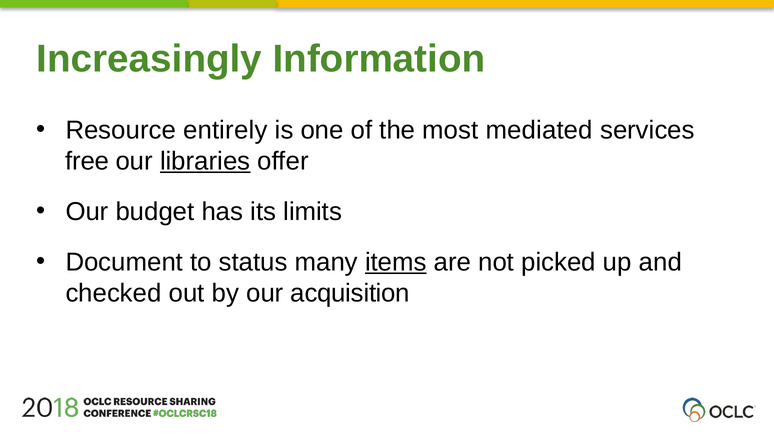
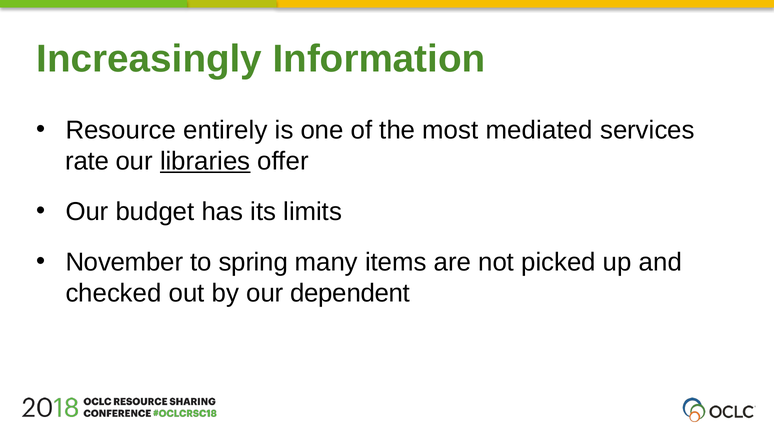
free: free -> rate (87, 161)
Document: Document -> November (124, 262)
status: status -> spring (253, 262)
items underline: present -> none (396, 262)
acquisition: acquisition -> dependent (350, 293)
